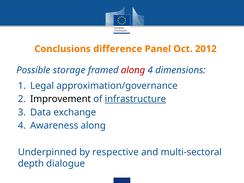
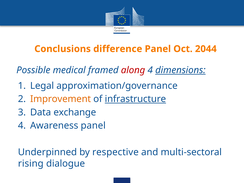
2012: 2012 -> 2044 (206, 49)
storage: storage -> medical (69, 70)
dimensions underline: none -> present (180, 70)
Improvement colour: black -> orange (61, 99)
Awareness along: along -> panel (93, 126)
depth: depth -> rising (31, 164)
